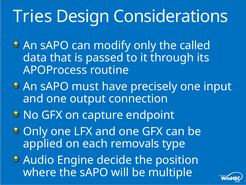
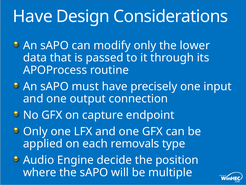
Tries: Tries -> Have (33, 16)
called: called -> lower (195, 45)
